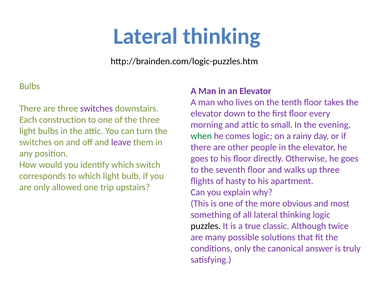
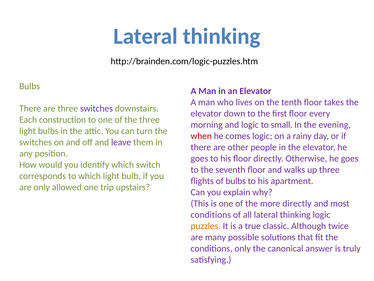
and attic: attic -> logic (250, 125)
when colour: green -> red (201, 136)
of hasty: hasty -> bulbs (236, 181)
more obvious: obvious -> directly (297, 203)
something: something -> conditions (211, 214)
puzzles colour: black -> orange (206, 226)
